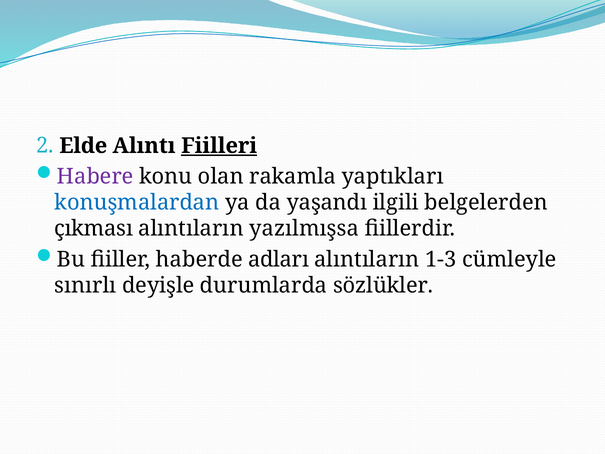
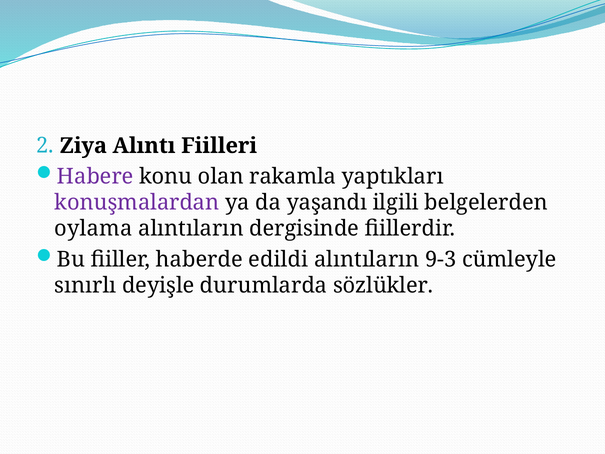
Elde: Elde -> Ziya (83, 146)
Fiilleri underline: present -> none (219, 146)
konuşmalardan colour: blue -> purple (137, 202)
çıkması: çıkması -> oylama (93, 229)
yazılmışsa: yazılmışsa -> dergisinde (304, 229)
adları: adları -> edildi (278, 259)
1-3: 1-3 -> 9-3 (441, 259)
